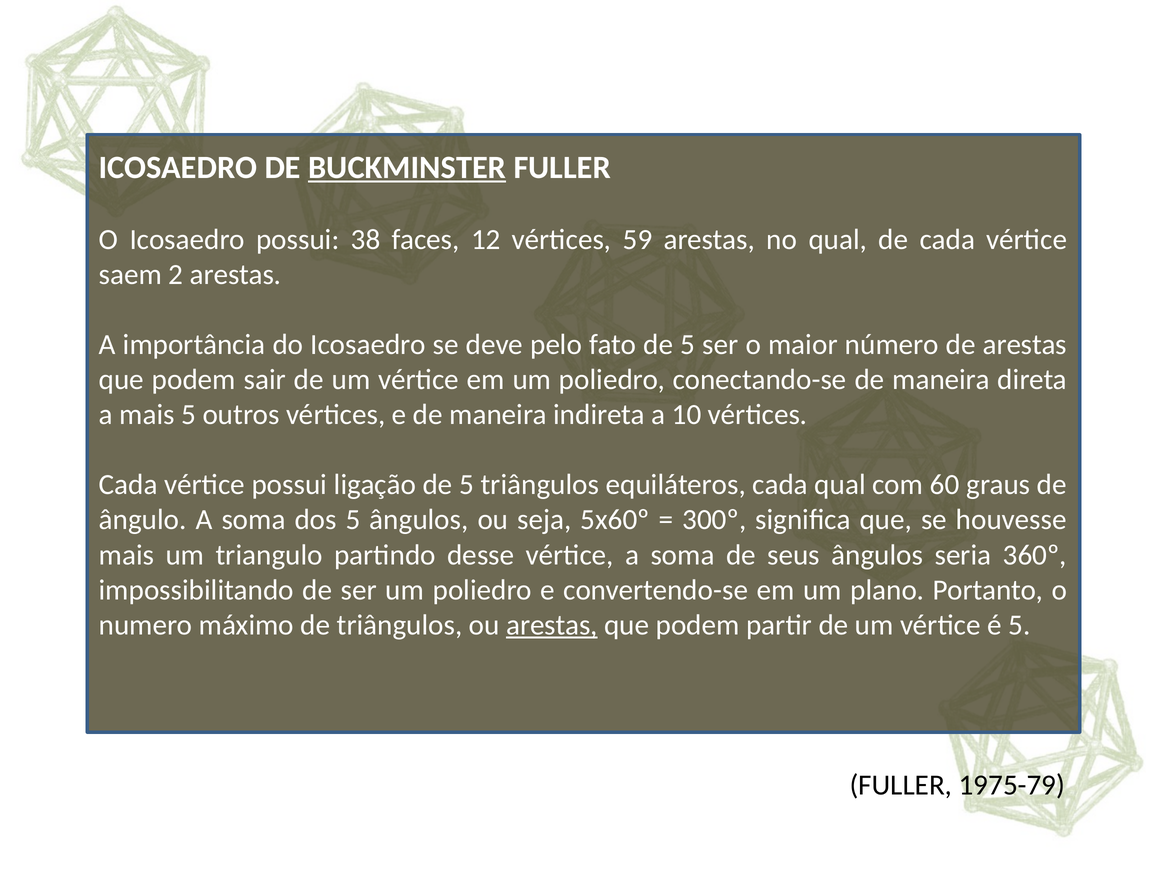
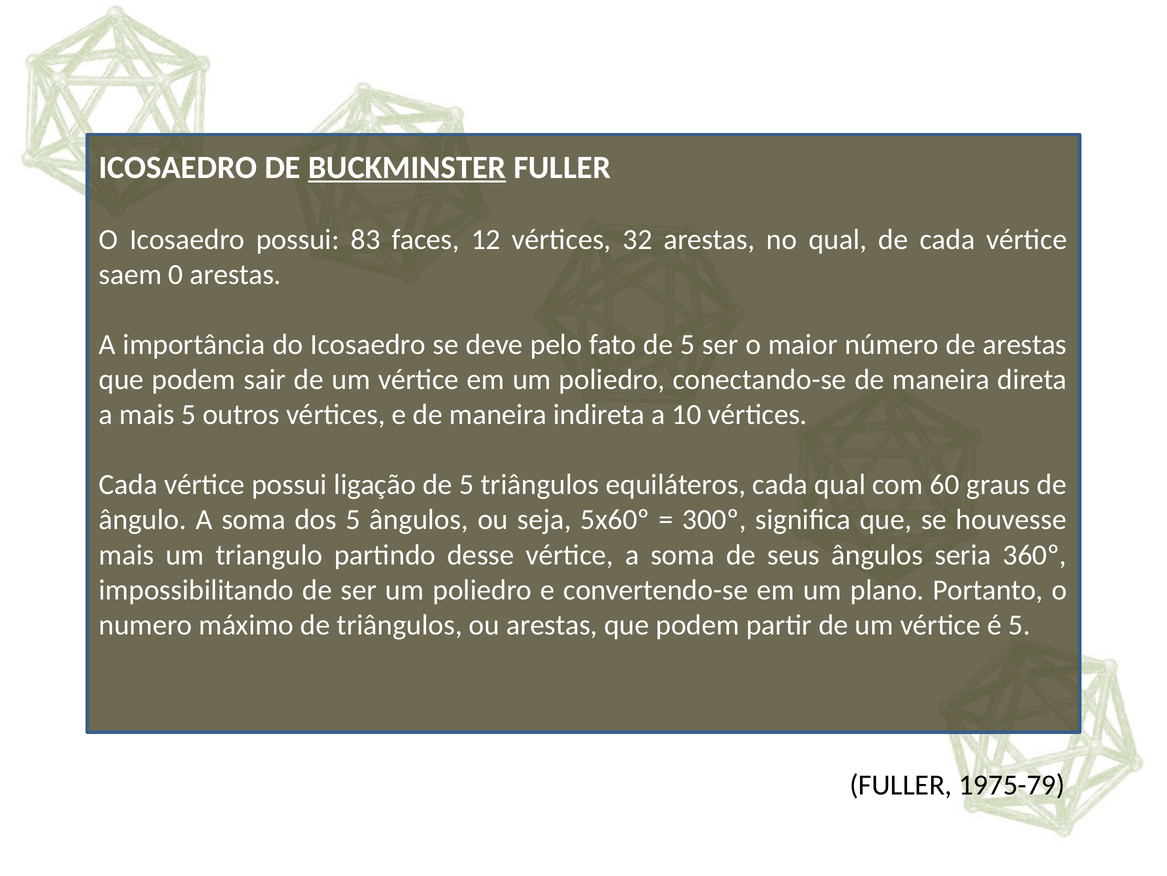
38: 38 -> 83 (366, 239)
59: 59 -> 32 (638, 239)
2: 2 -> 0 (176, 274)
arestas underline: present -> none (552, 624)
